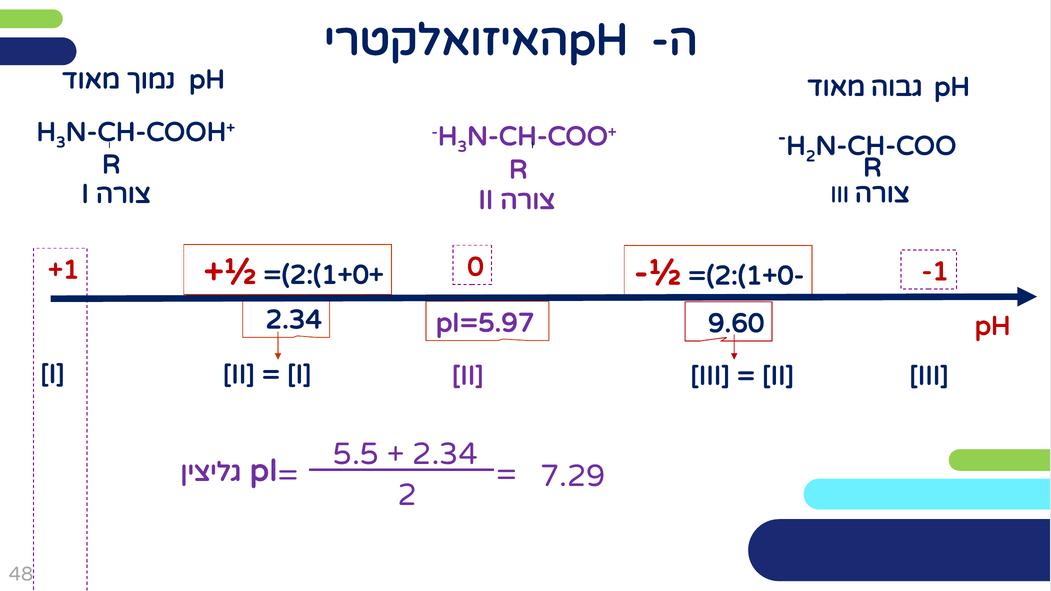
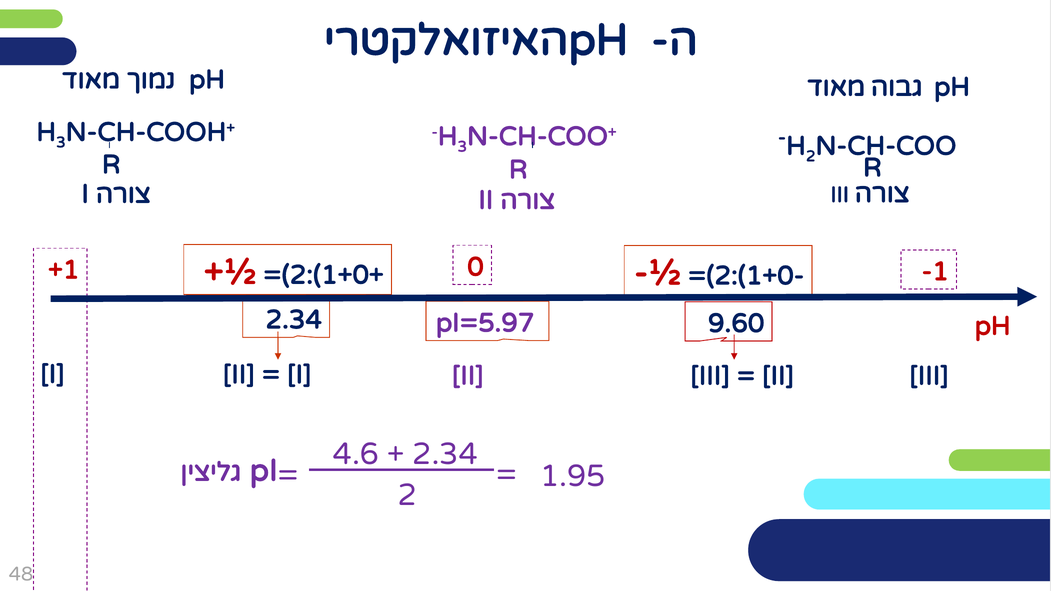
5.5: 5.5 -> 4.6 (356, 454)
7.29: 7.29 -> 1.95 (573, 476)
